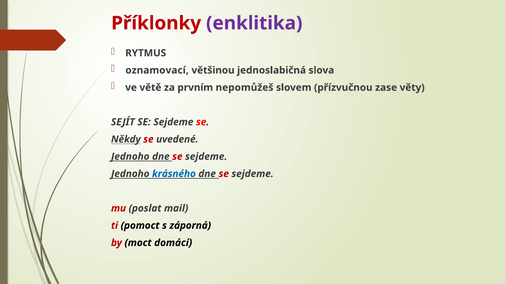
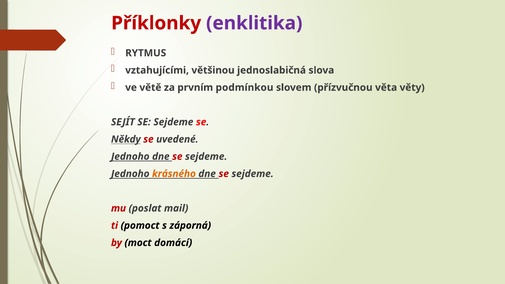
oznamovací: oznamovací -> vztahujícími (157, 70)
nepomůžeš: nepomůžeš -> podmínkou (245, 88)
zase: zase -> věta (386, 88)
krásného colour: blue -> orange (174, 174)
